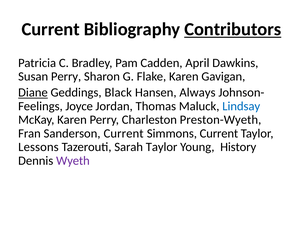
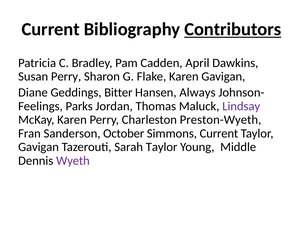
Diane underline: present -> none (33, 93)
Black: Black -> Bitter (118, 93)
Joyce: Joyce -> Parks (79, 106)
Lindsay colour: blue -> purple (241, 106)
Sanderson Current: Current -> October (124, 134)
Lessons: Lessons -> Gavigan (39, 147)
History: History -> Middle (238, 147)
